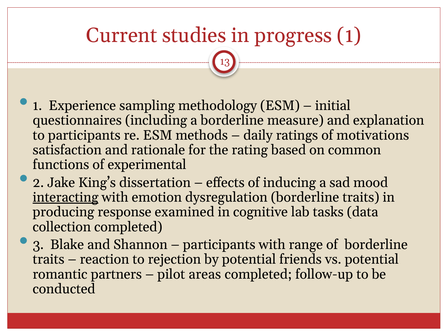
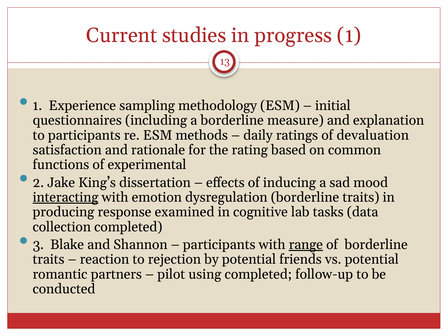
motivations: motivations -> devaluation (373, 135)
range underline: none -> present (306, 245)
areas: areas -> using (205, 274)
